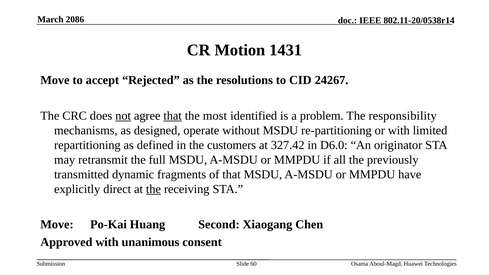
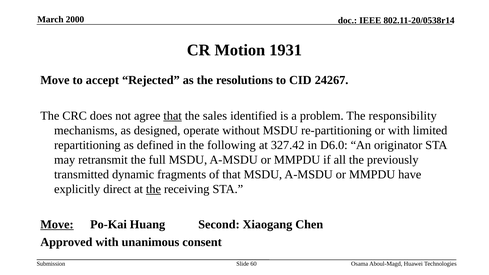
2086: 2086 -> 2000 (75, 19)
1431: 1431 -> 1931 (286, 50)
not underline: present -> none (123, 116)
most: most -> sales (215, 116)
customers: customers -> following (231, 145)
Move underline: none -> present (57, 225)
